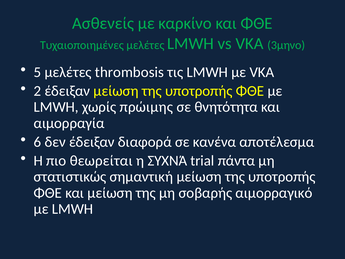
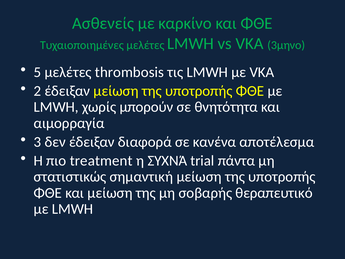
πρώιμης: πρώιμης -> μπορούν (146, 107)
6: 6 -> 3 (37, 142)
θεωρείται: θεωρείται -> treatment (101, 161)
αιμορραγικό: αιμορραγικό -> θεραπευτικό (274, 193)
